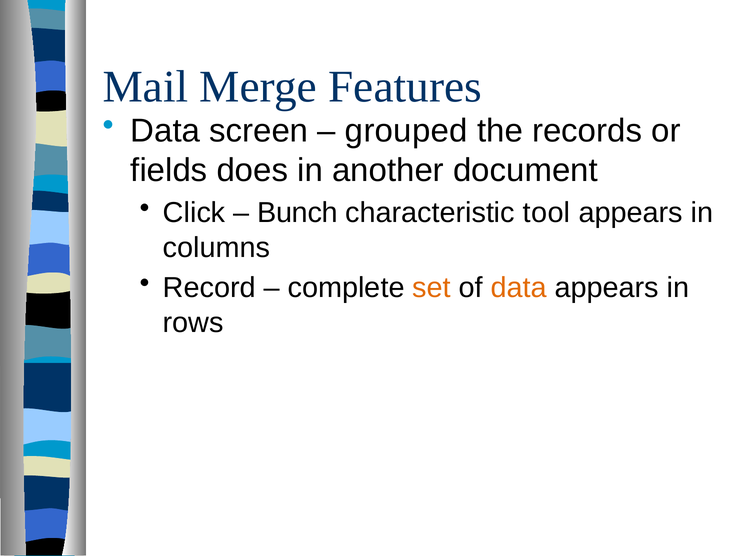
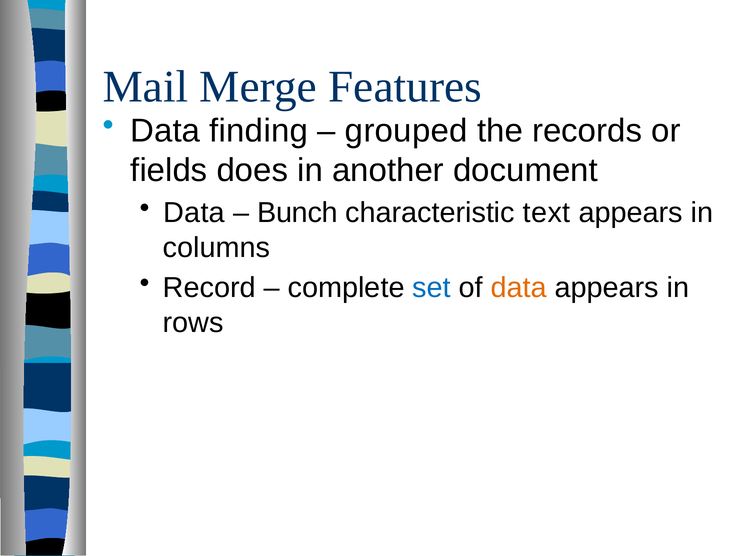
screen: screen -> finding (259, 131)
Click: Click -> Data (194, 213)
tool: tool -> text (547, 213)
set colour: orange -> blue (432, 288)
